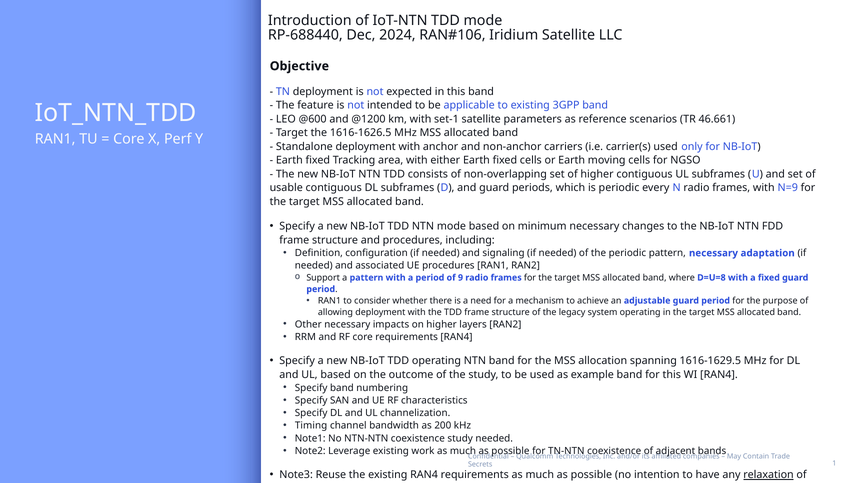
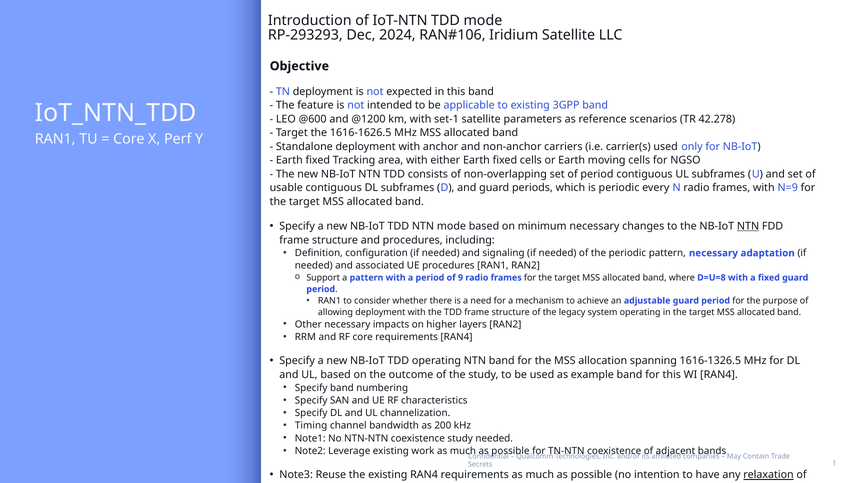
RP-688440: RP-688440 -> RP-293293 (305, 35)
46.661: 46.661 -> 42.278 (717, 119)
of higher: higher -> period (597, 174)
NTN underline: none -> present (748, 226)
1616-1629.5: 1616-1629.5 -> 1616-1326.5 (710, 361)
